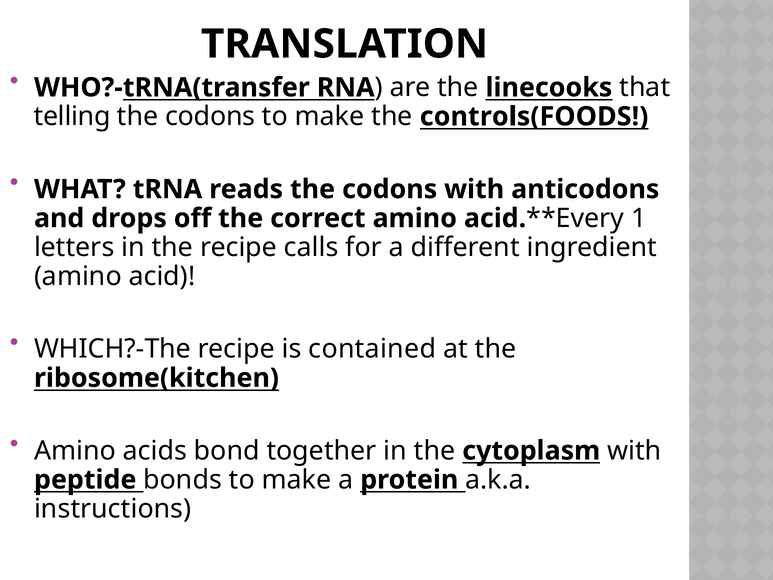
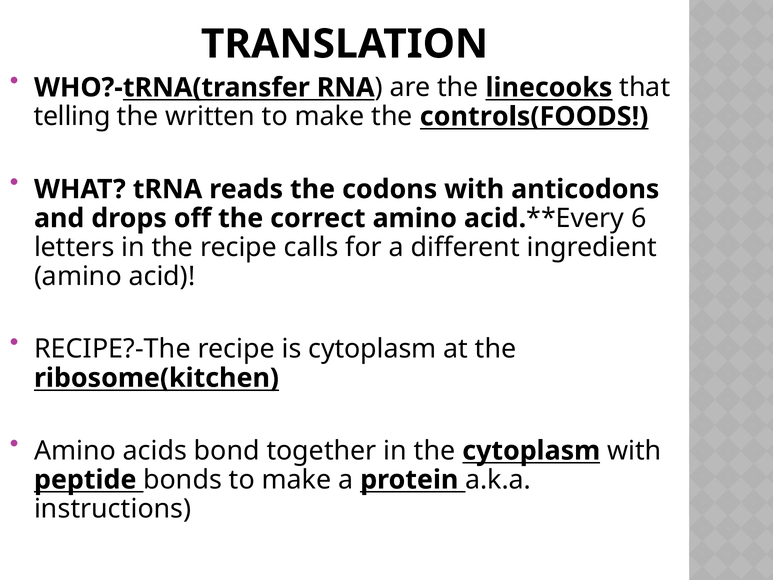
codons: codons -> written (210, 116)
1: 1 -> 6 (639, 218)
WHICH?-The: WHICH?-The -> RECIPE?-The (112, 349)
is contained: contained -> cytoplasm (372, 349)
